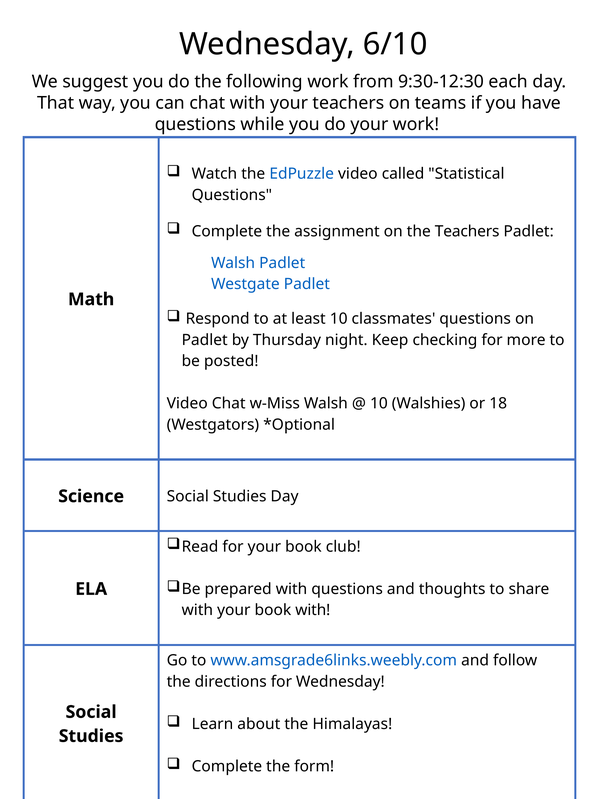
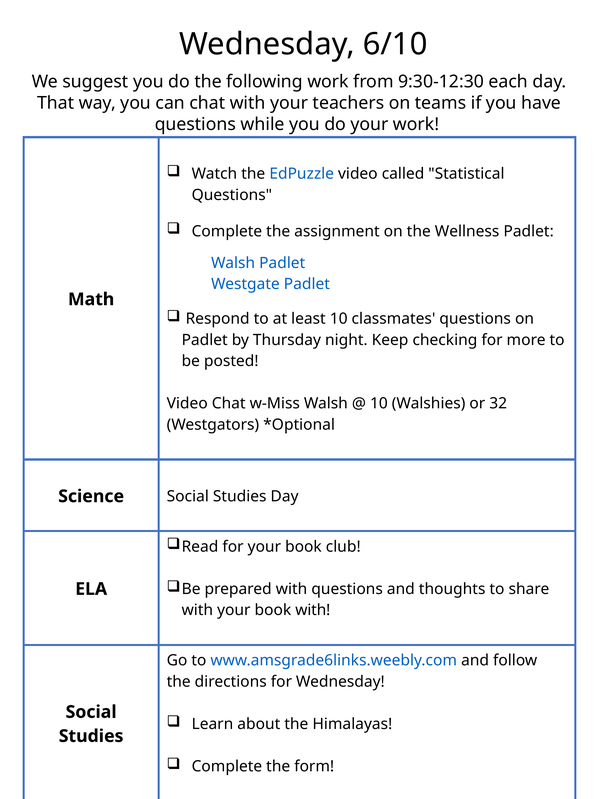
the Teachers: Teachers -> Wellness (467, 231)
18: 18 -> 32 (498, 403)
